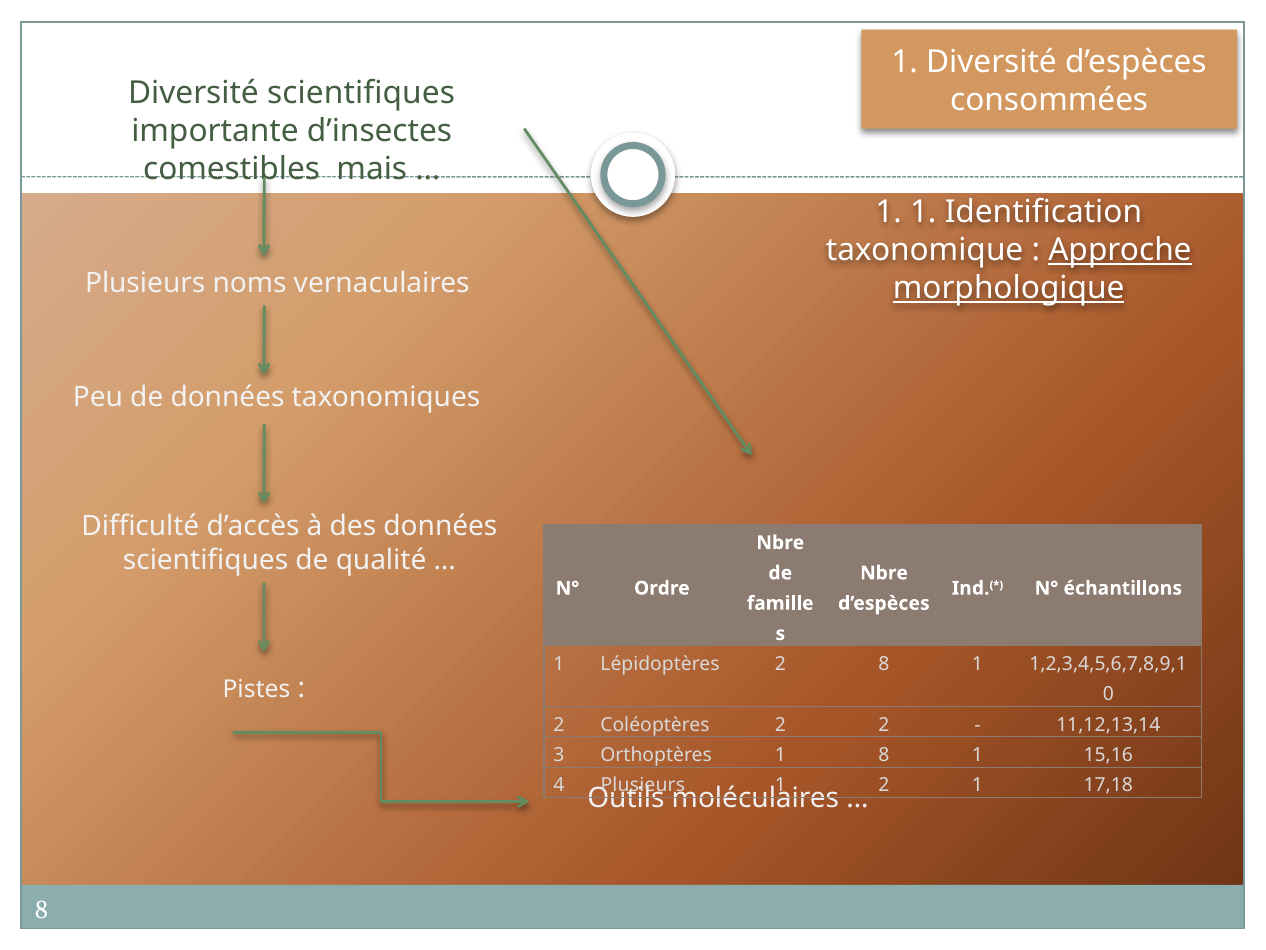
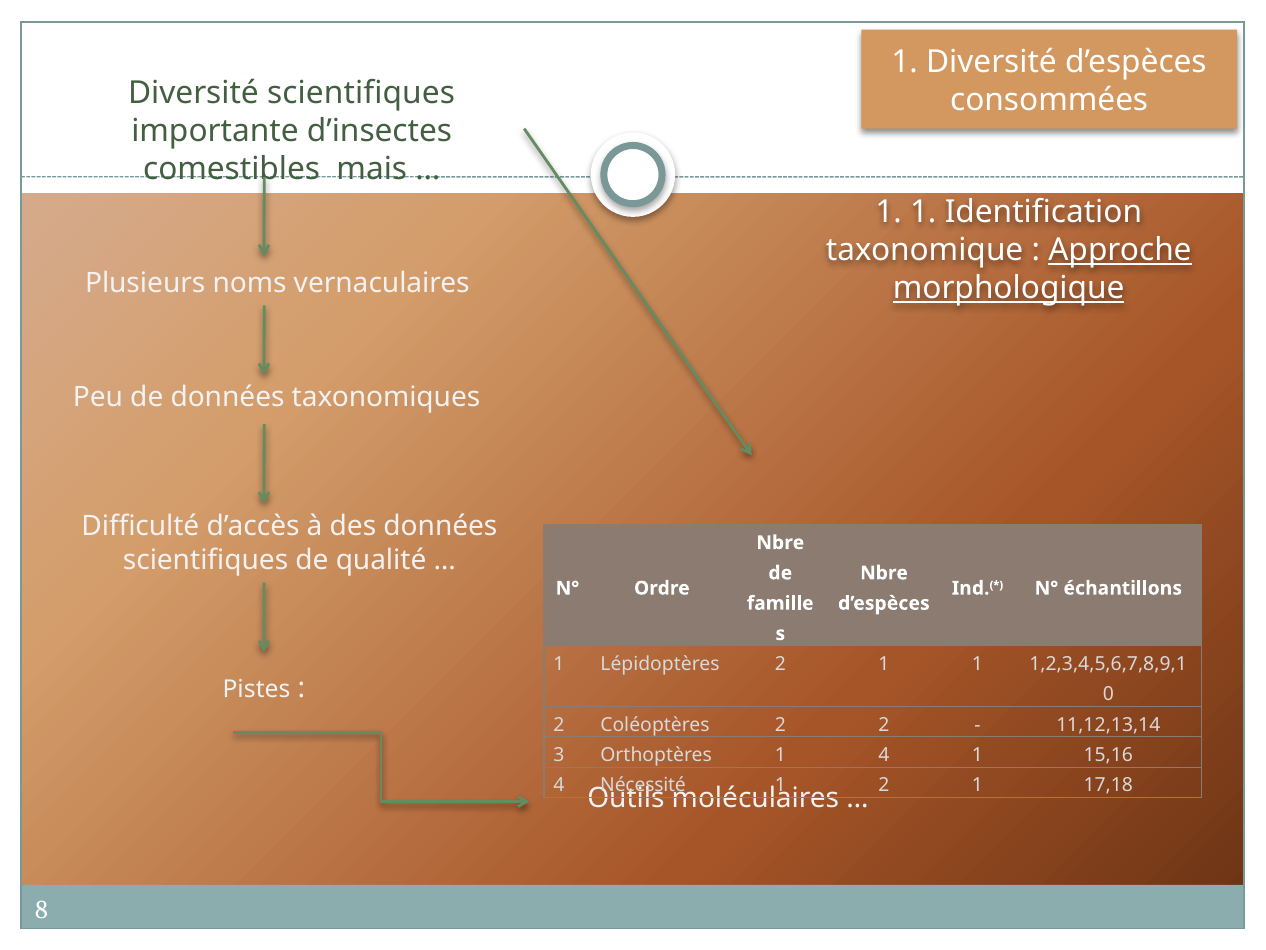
Lépidoptères 2 8: 8 -> 1 (884, 664)
1 8: 8 -> 4 (884, 755)
4 Plusieurs: Plusieurs -> Nécessité (643, 785)
